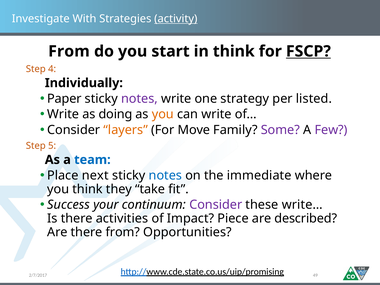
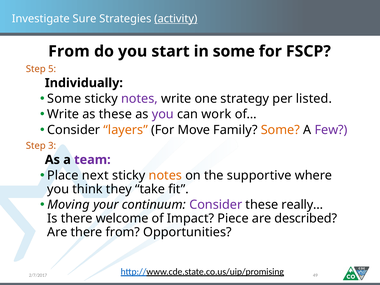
With: With -> Sure (84, 19)
in think: think -> some (234, 51)
FSCP underline: present -> none (308, 51)
4: 4 -> 5 (52, 69)
Paper: Paper -> Some (64, 99)
as doing: doing -> these (115, 114)
you colour: orange -> purple (163, 114)
can write: write -> work (216, 114)
Some colour: purple -> orange (280, 130)
5: 5 -> 3 (52, 146)
team colour: blue -> purple (92, 160)
notes colour: blue -> orange (165, 175)
immediate: immediate -> supportive (259, 175)
Success: Success -> Moving (69, 205)
write…: write… -> really… (302, 205)
activities: activities -> welcome (122, 218)
